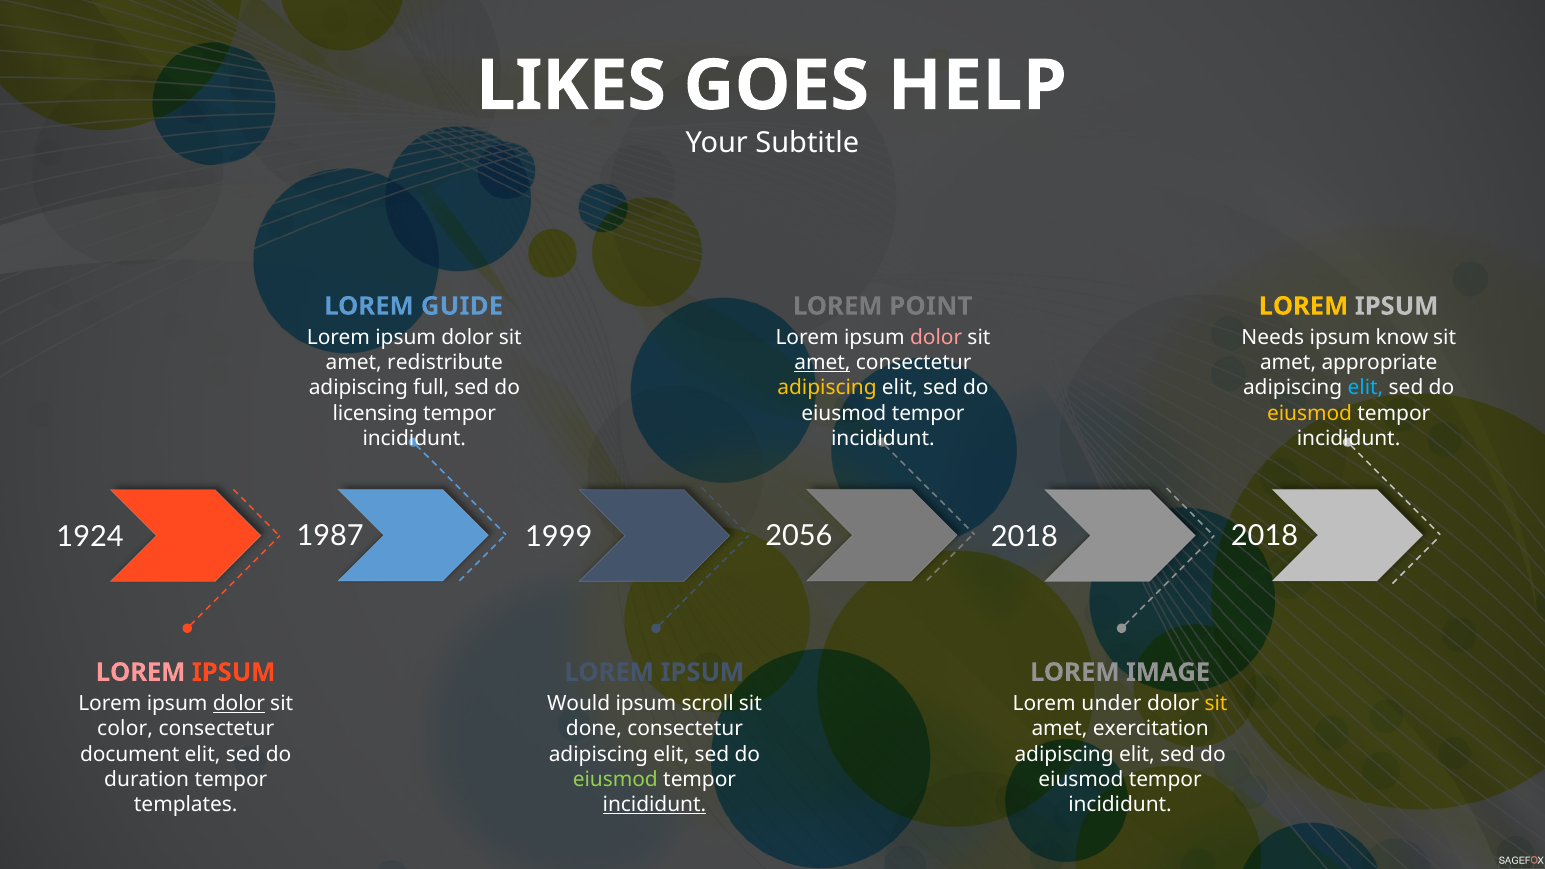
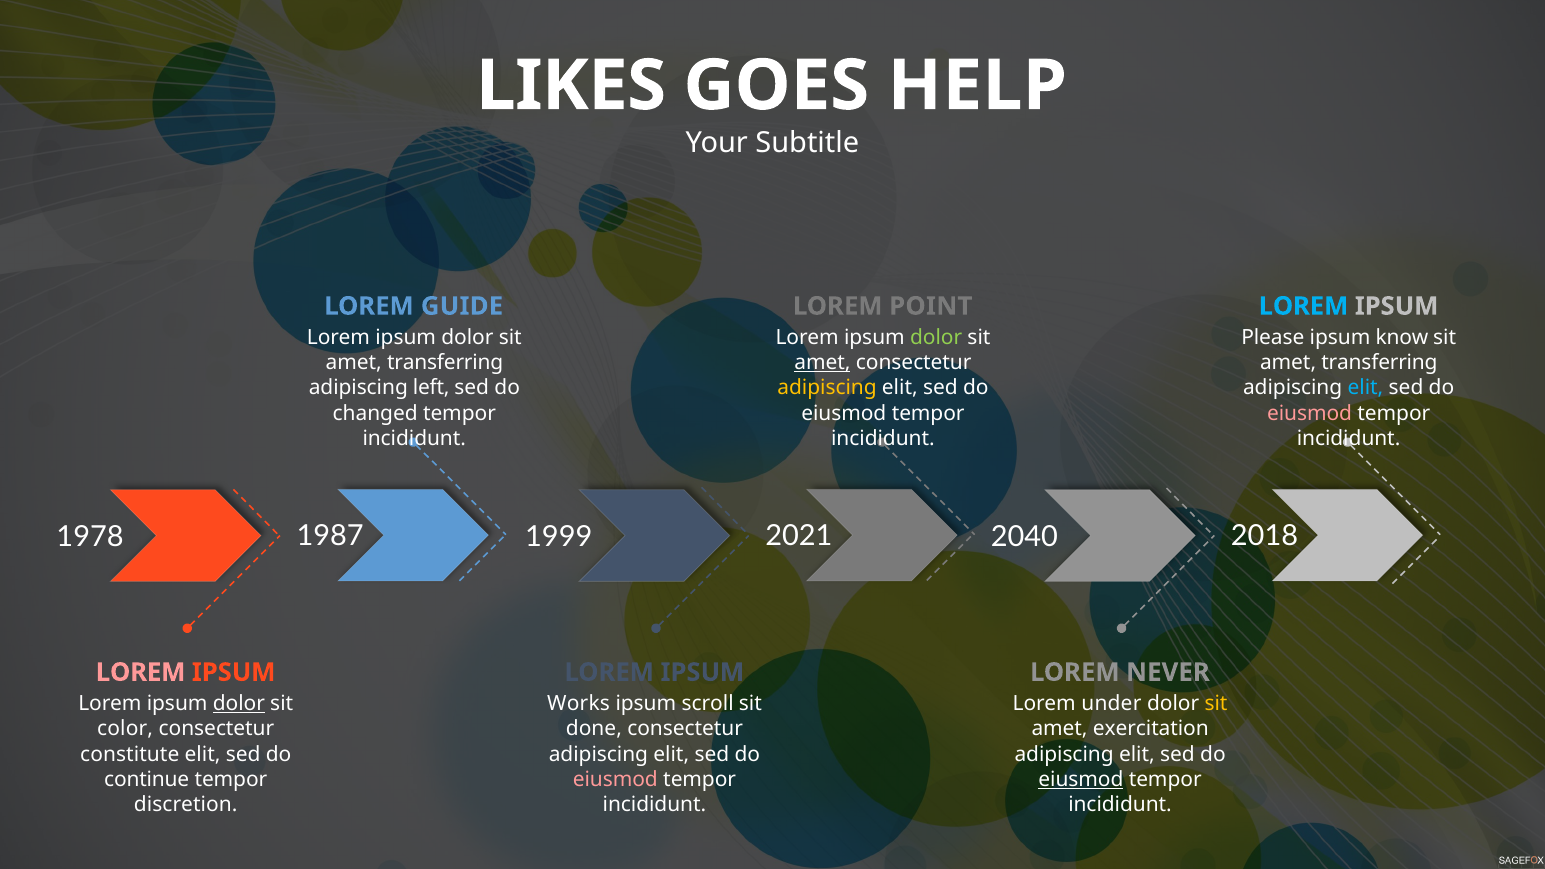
LOREM colour: yellow -> light blue (1303, 306)
dolor colour: pink -> light green (936, 338)
Needs: Needs -> Please (1273, 338)
redistribute: redistribute -> transferring (445, 363)
appropriate: appropriate -> transferring (1379, 363)
full: full -> left (431, 388)
licensing: licensing -> changed (375, 413)
eiusmod colour: yellow -> pink (1310, 413)
1924: 1924 -> 1978 (90, 537)
2056: 2056 -> 2021 (799, 536)
2018: 2018 -> 2040 (1024, 537)
IMAGE: IMAGE -> NEVER (1168, 672)
Would: Would -> Works (579, 704)
document: document -> constitute (130, 754)
duration: duration -> continue (147, 779)
eiusmod colour: light green -> pink (615, 779)
eiusmod underline: none -> present (1081, 779)
templates: templates -> discretion (186, 804)
incididunt underline: present -> none (654, 804)
